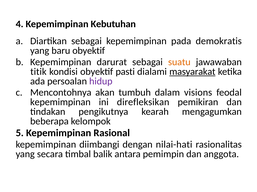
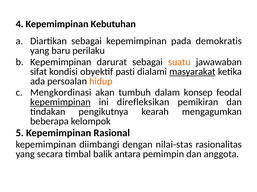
baru obyektif: obyektif -> perilaku (89, 51)
titik: titik -> sifat (39, 72)
hidup colour: purple -> orange (101, 81)
Mencontohnya: Mencontohnya -> Mengkordinasi (61, 93)
visions: visions -> konsep (198, 93)
kepemimpinan underline: none -> present (60, 102)
nilai-hati: nilai-hati -> nilai-stas (174, 145)
